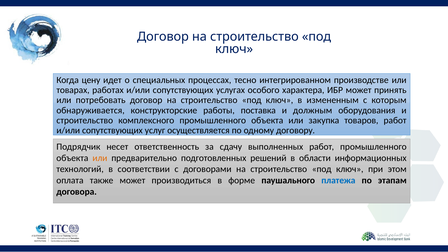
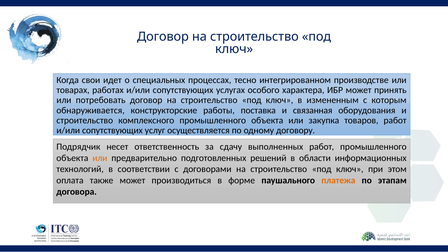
цену: цену -> свои (91, 80)
должным: должным -> связанная (313, 110)
платежа colour: blue -> orange (338, 180)
